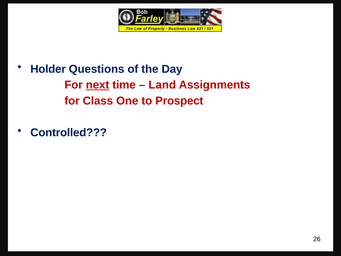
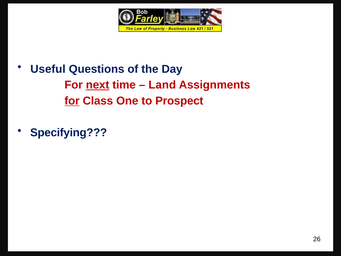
Holder: Holder -> Useful (48, 69)
for underline: none -> present (72, 101)
Controlled: Controlled -> Specifying (69, 133)
